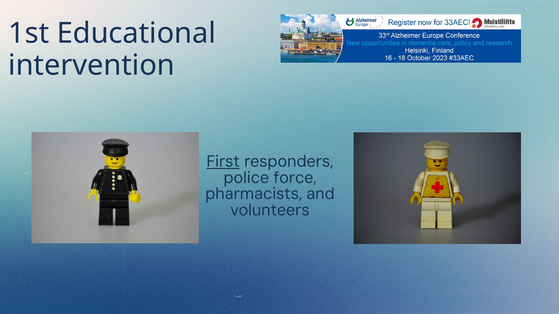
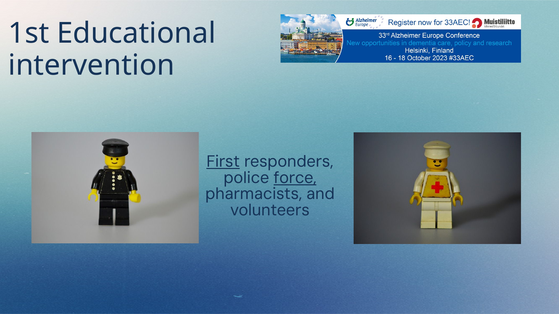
force underline: none -> present (295, 178)
